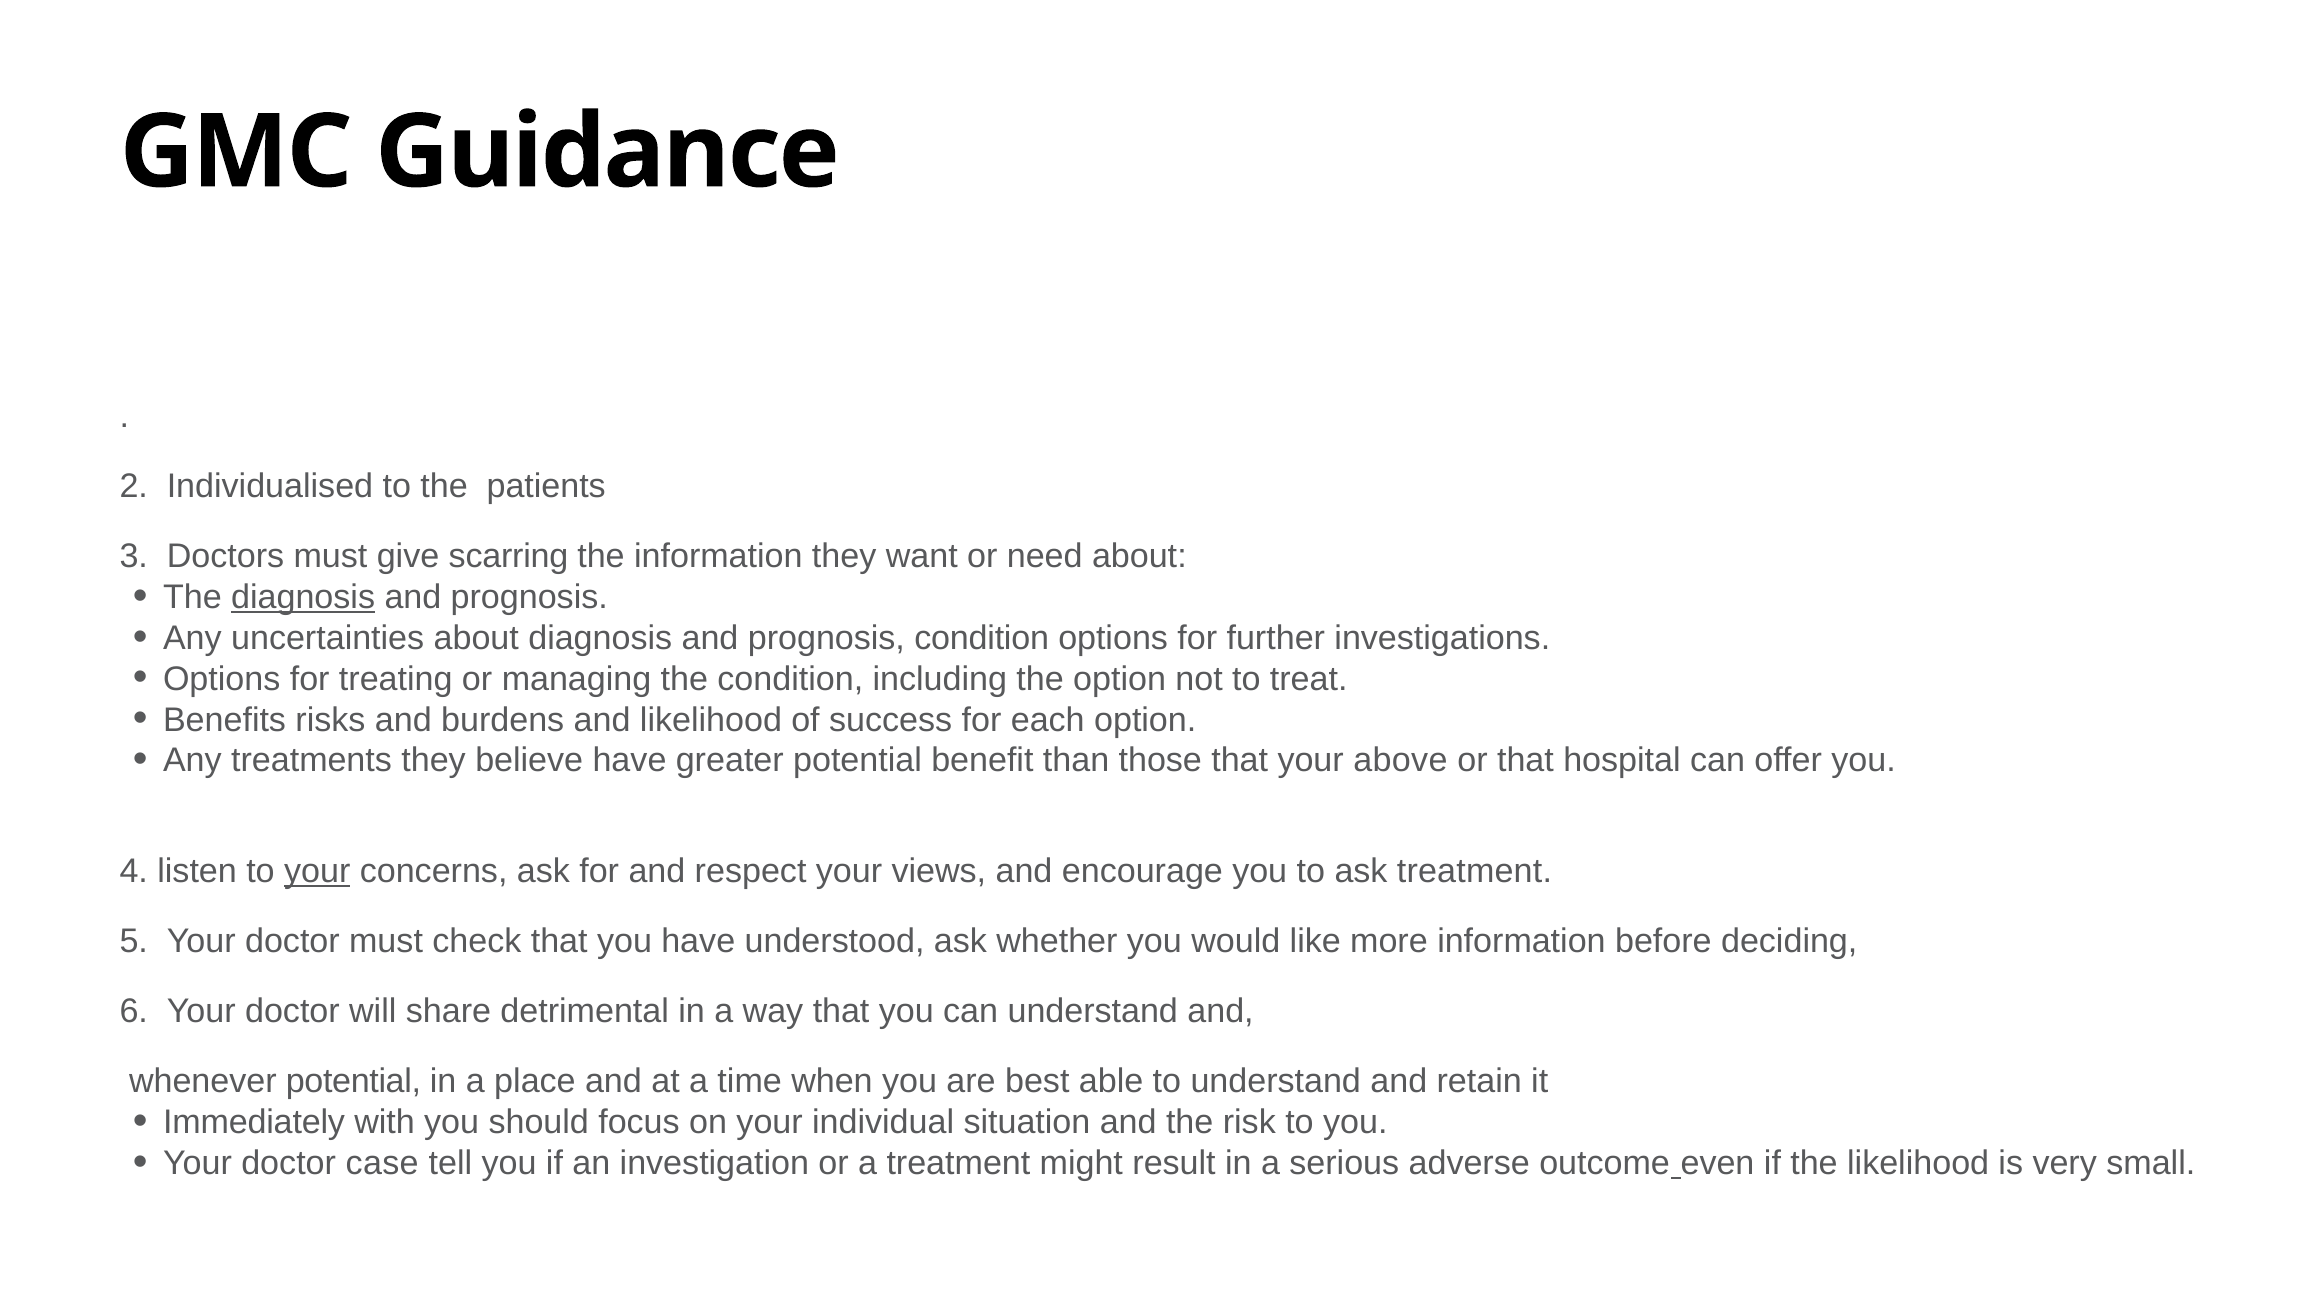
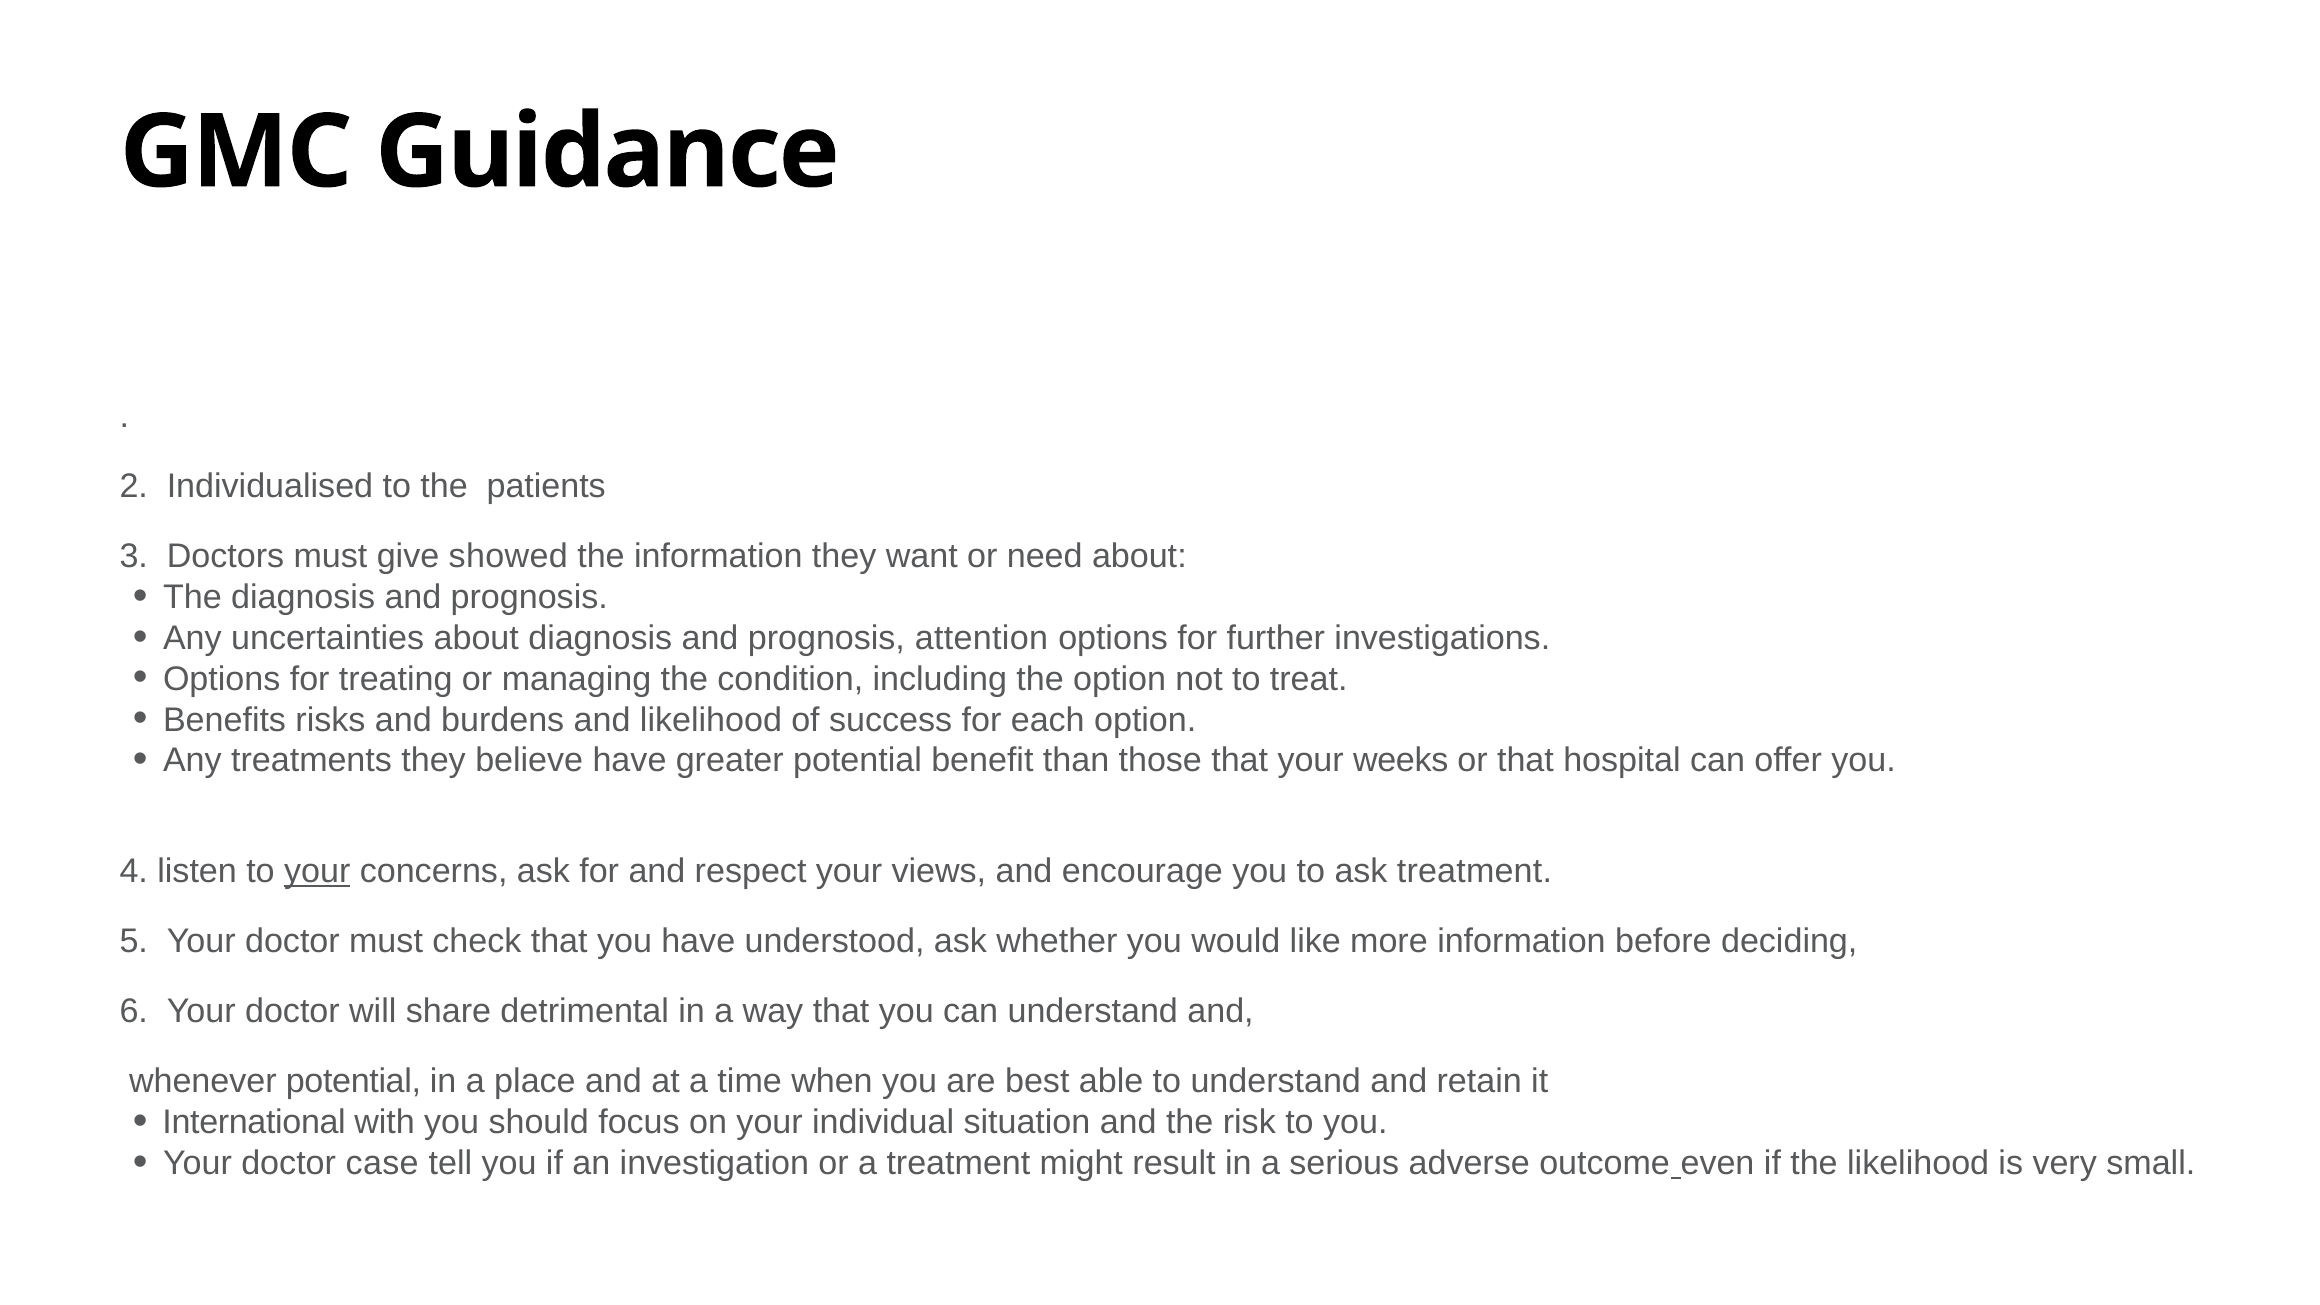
scarring: scarring -> showed (508, 556)
diagnosis underline: present -> none (303, 597)
prognosis condition: condition -> attention (981, 638)
above: above -> weeks (1401, 761)
Immediately: Immediately -> International (254, 1122)
